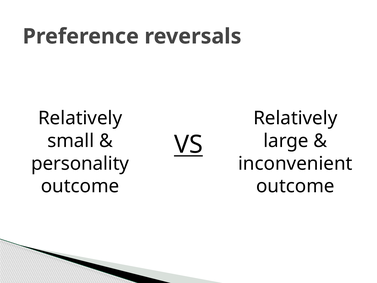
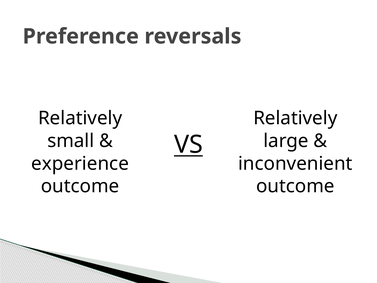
personality: personality -> experience (80, 163)
